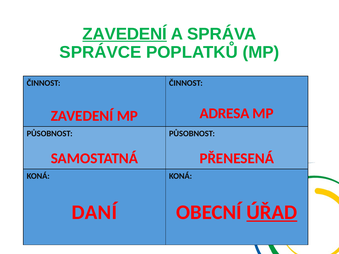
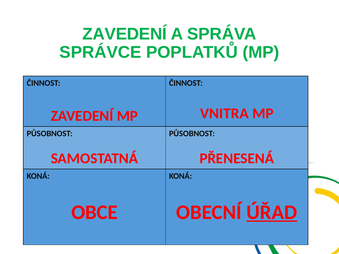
ZAVEDENÍ underline: present -> none (125, 34)
ADRESA: ADRESA -> VNITRA (224, 114)
DANÍ: DANÍ -> OBCE (94, 213)
